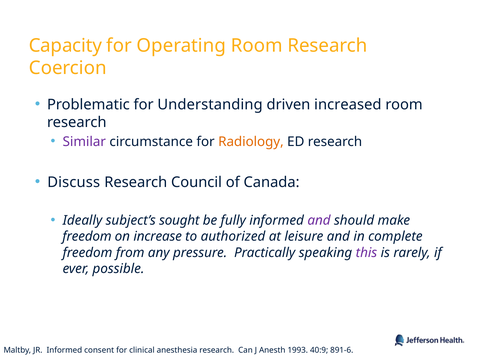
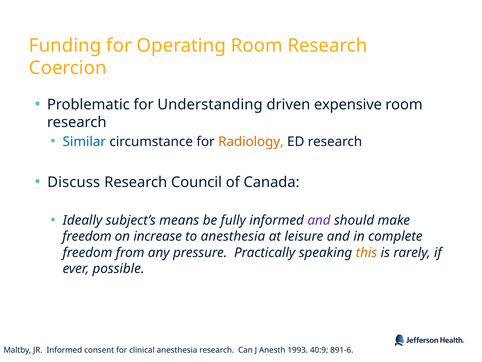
Capacity: Capacity -> Funding (65, 45)
increased: increased -> expensive (348, 104)
Similar colour: purple -> blue (84, 141)
sought: sought -> means (179, 220)
to authorized: authorized -> anesthesia (233, 236)
this colour: purple -> orange (366, 252)
